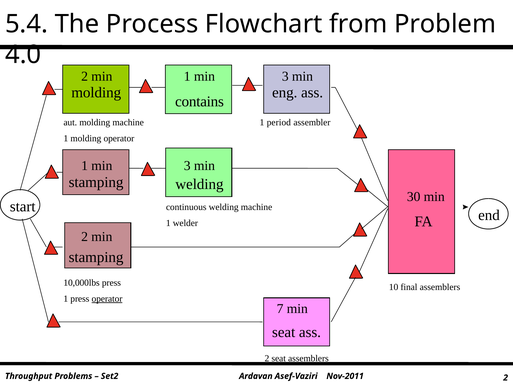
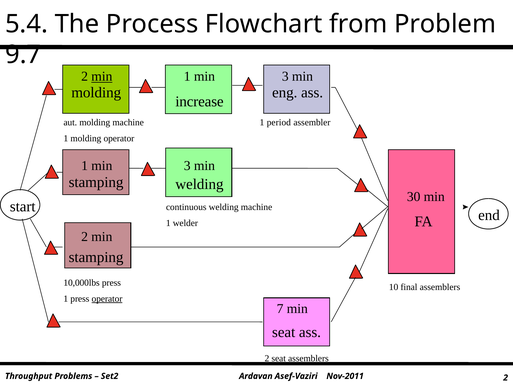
4.0: 4.0 -> 9.7 (23, 55)
min underline: none -> present (102, 76)
contains: contains -> increase (199, 101)
